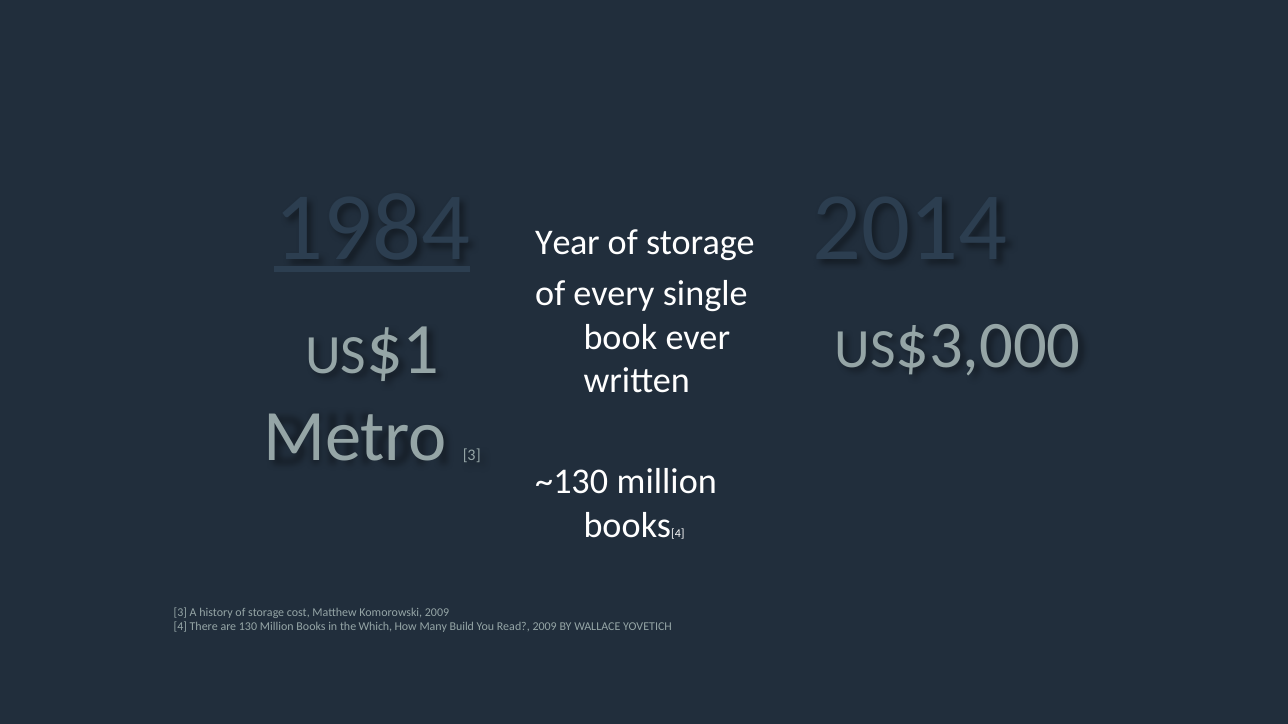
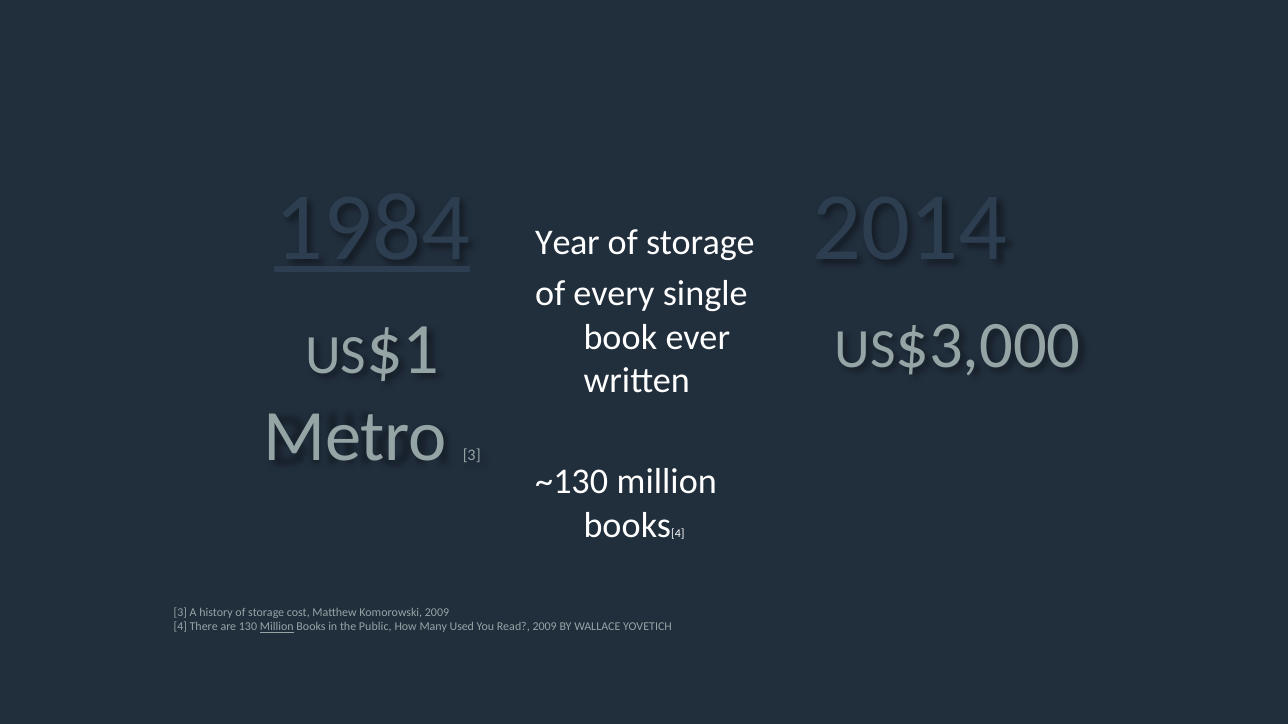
Million underline: none -> present (277, 627)
Which: Which -> Public (375, 627)
Build: Build -> Used (462, 627)
